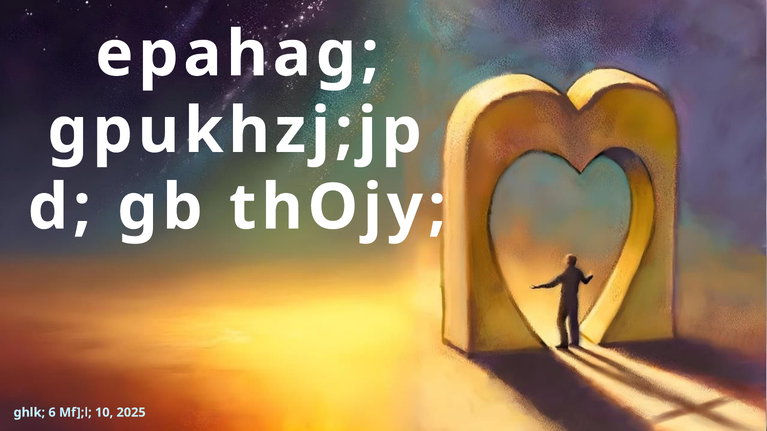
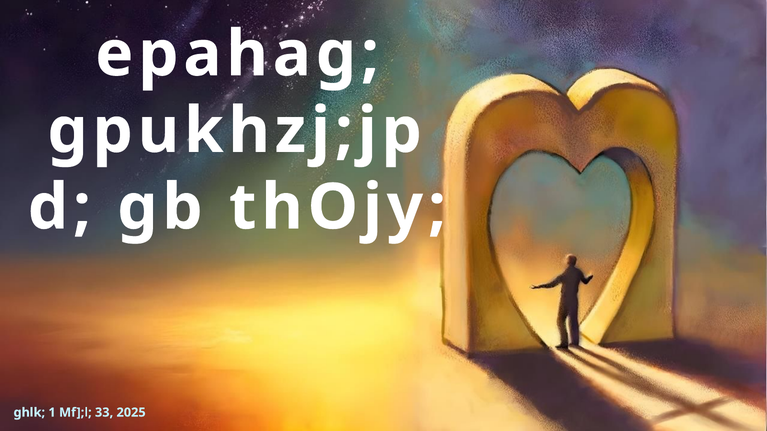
6: 6 -> 1 (52, 413)
10: 10 -> 33 (104, 413)
